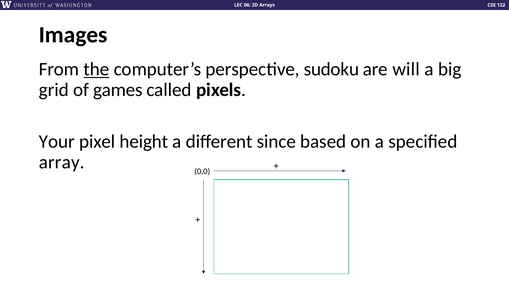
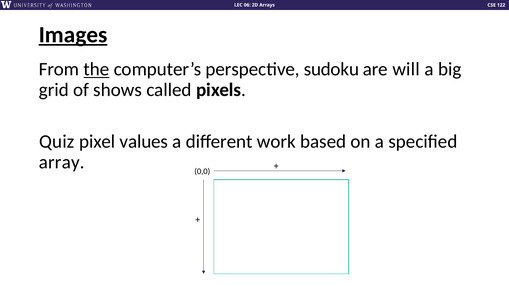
Images underline: none -> present (73, 35)
games: games -> shows (118, 90)
Your: Your -> Quiz (57, 142)
height: height -> values (144, 142)
since: since -> work (276, 142)
